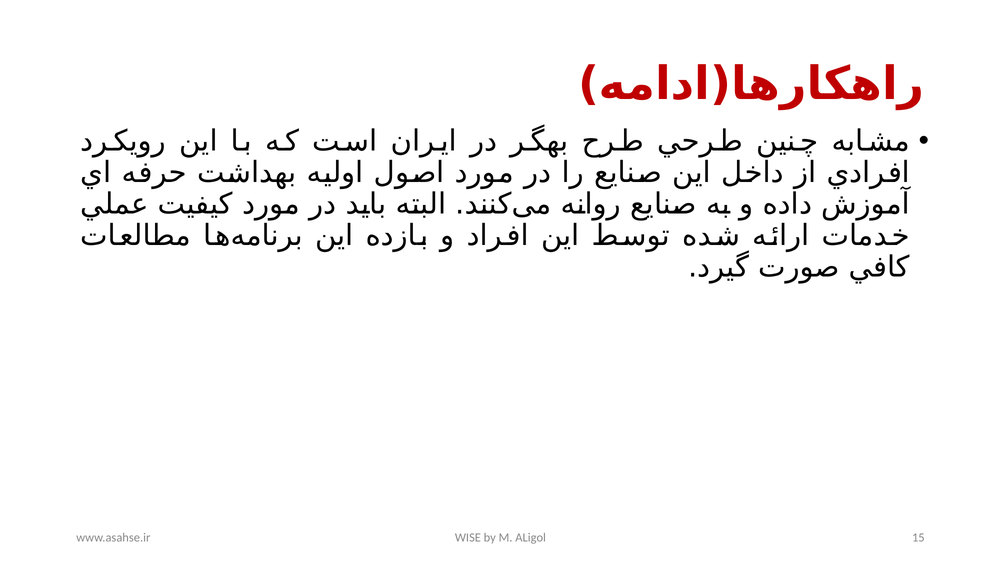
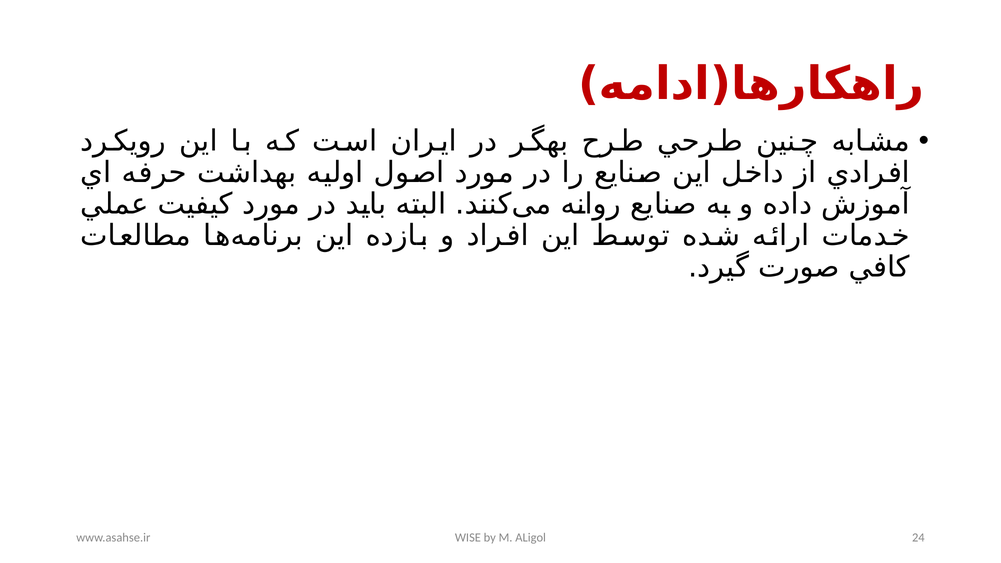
15: 15 -> 24 (918, 538)
